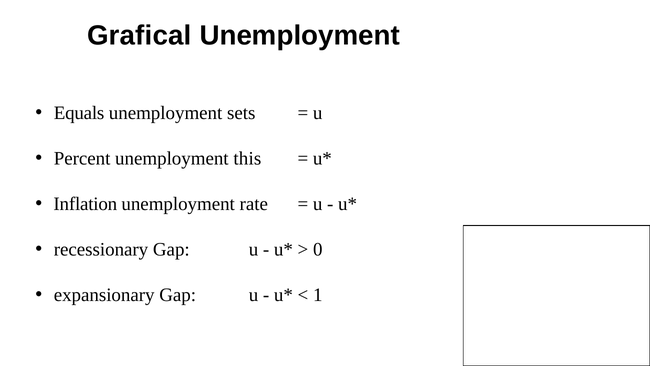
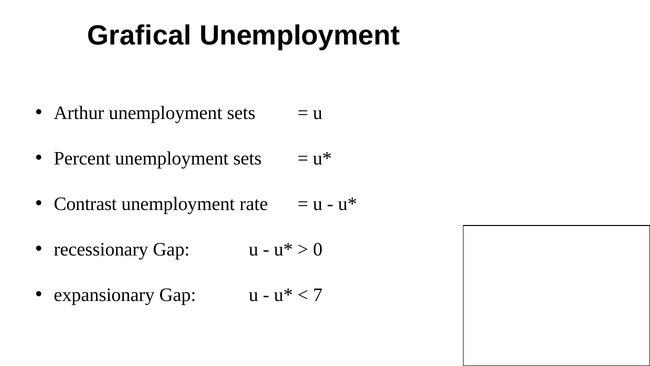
Equals: Equals -> Arthur (79, 113)
this: this -> sets (247, 158)
Inflation: Inflation -> Contrast (85, 204)
1: 1 -> 7 (318, 295)
